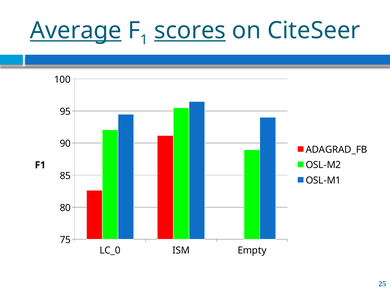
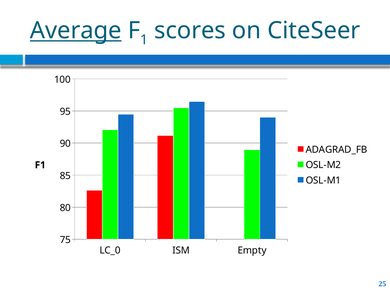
scores underline: present -> none (190, 31)
